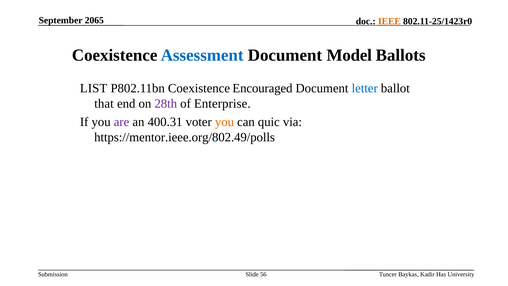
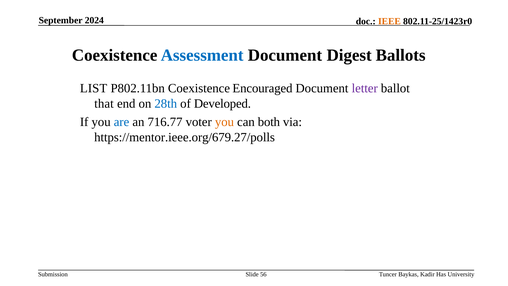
2065: 2065 -> 2024 (94, 20)
Model: Model -> Digest (349, 55)
letter colour: blue -> purple (365, 88)
28th colour: purple -> blue (166, 103)
Enterprise: Enterprise -> Developed (222, 103)
are colour: purple -> blue (122, 122)
400.31: 400.31 -> 716.77 (165, 122)
quic: quic -> both (269, 122)
https://mentor.ieee.org/802.49/polls: https://mentor.ieee.org/802.49/polls -> https://mentor.ieee.org/679.27/polls (185, 137)
